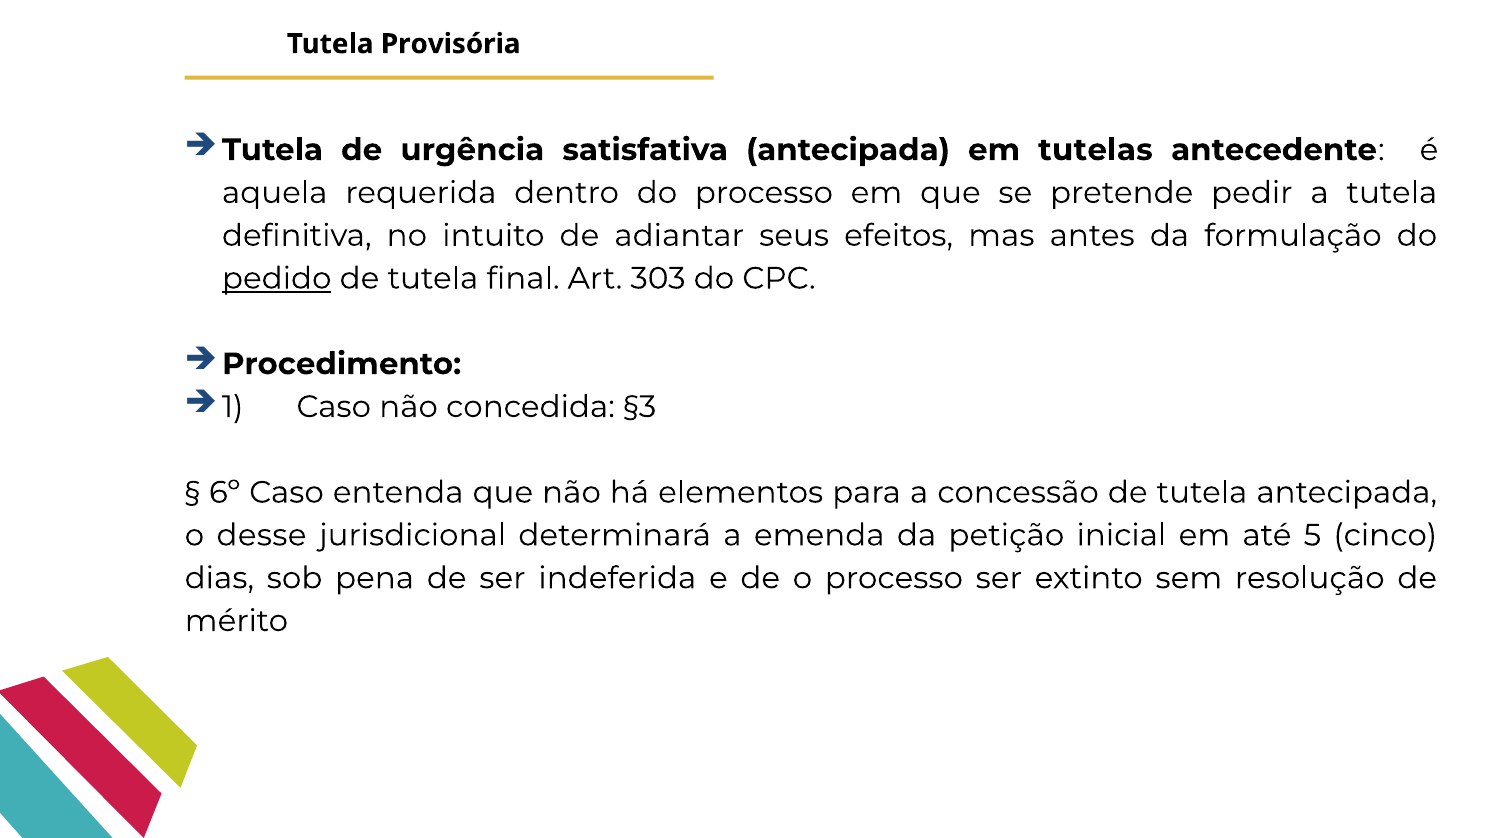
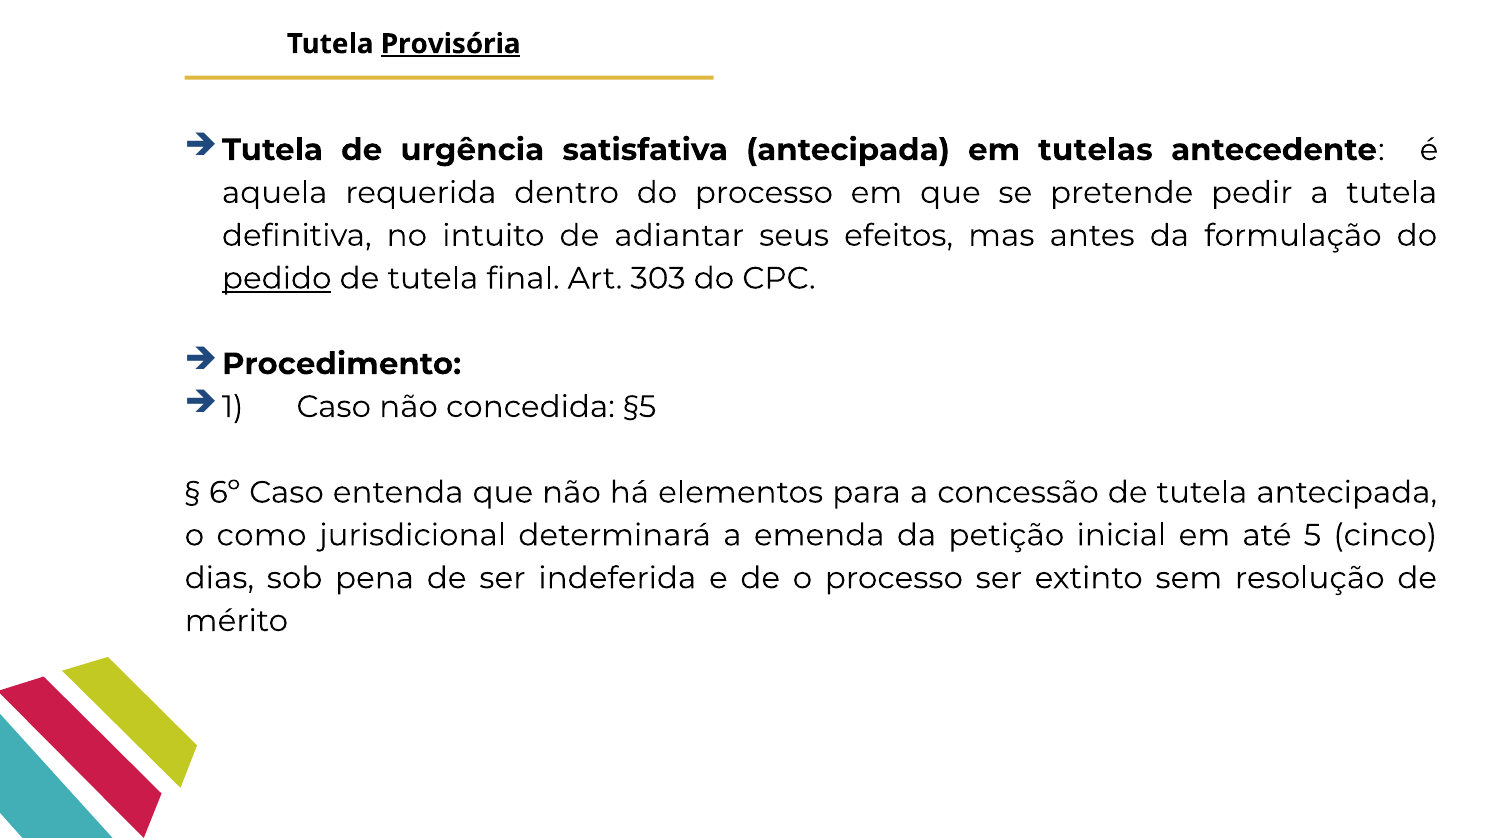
Provisória underline: none -> present (451, 44)
§3: §3 -> §5 (640, 407)
desse: desse -> como (261, 535)
